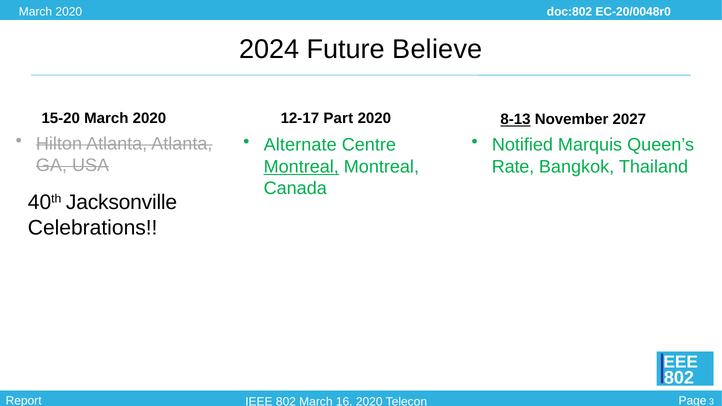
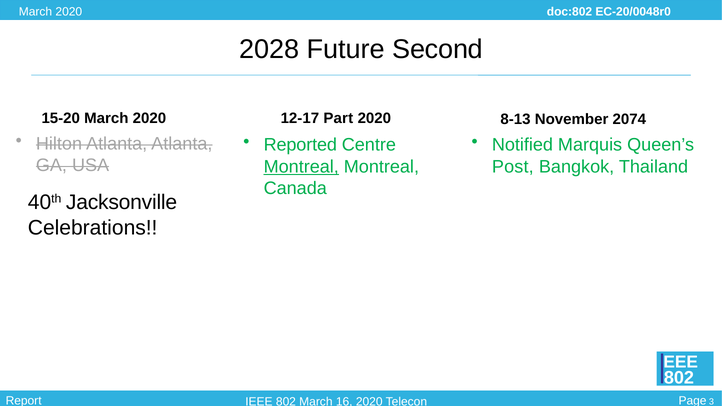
2024: 2024 -> 2028 (269, 49)
Believe: Believe -> Second (438, 49)
8-13 underline: present -> none (516, 120)
2027: 2027 -> 2074 (629, 120)
Alternate: Alternate -> Reported (300, 145)
Rate: Rate -> Post (513, 167)
